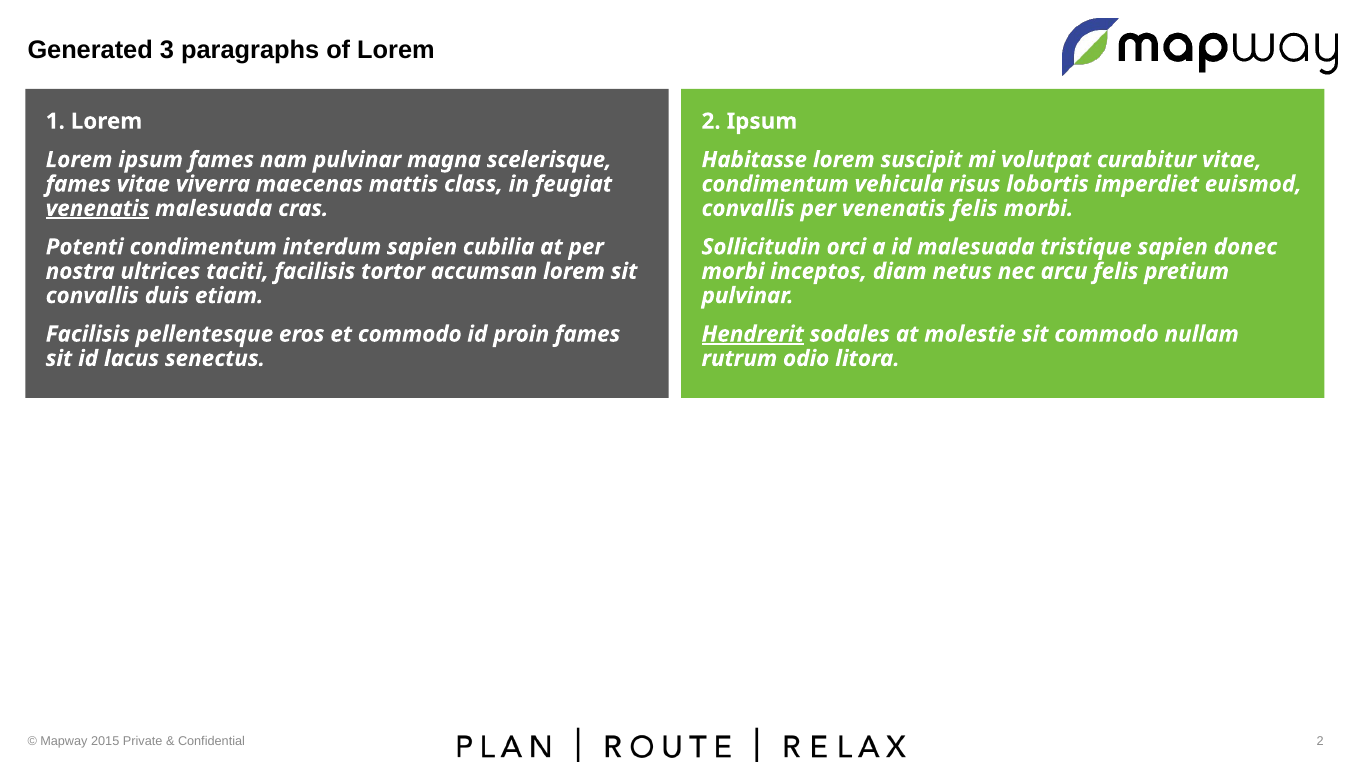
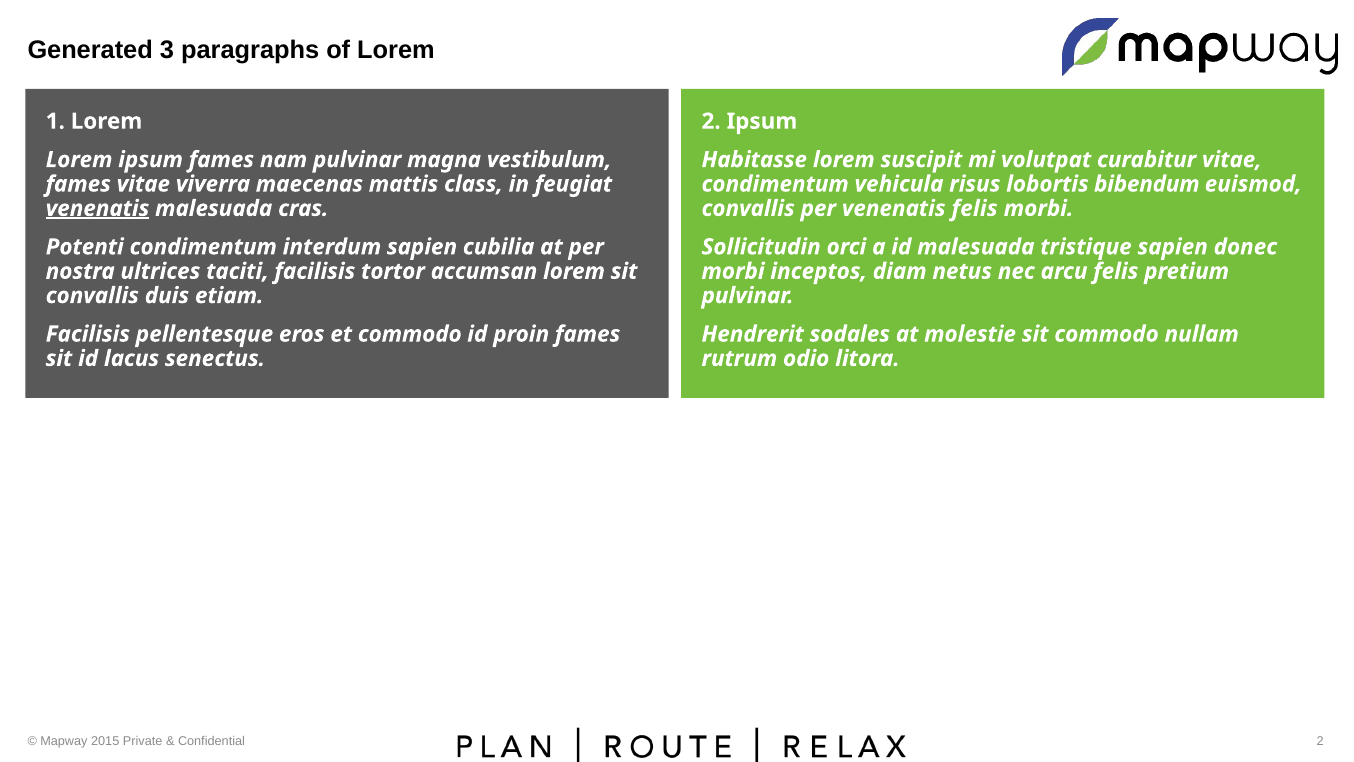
scelerisque: scelerisque -> vestibulum (549, 160)
imperdiet: imperdiet -> bibendum (1147, 184)
Hendrerit underline: present -> none (753, 334)
